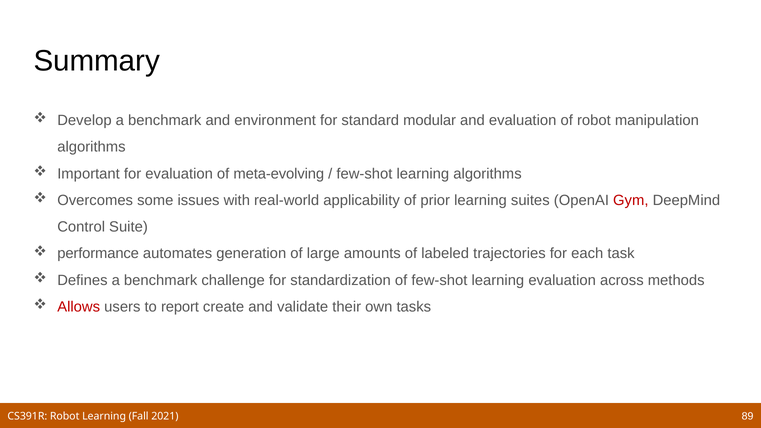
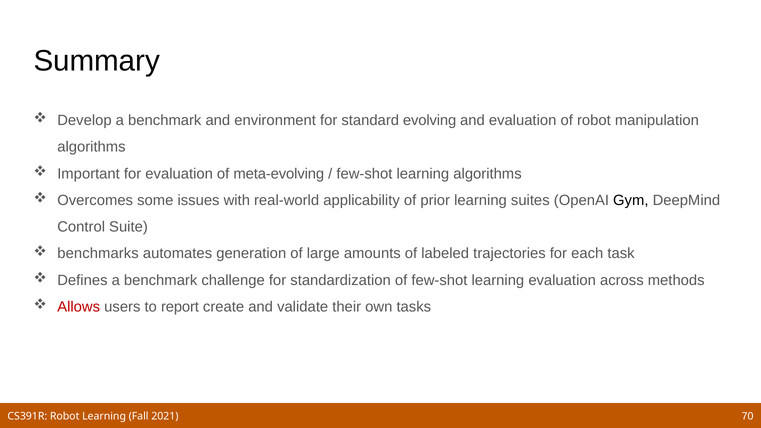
modular: modular -> evolving (430, 120)
Gym colour: red -> black (631, 200)
performance: performance -> benchmarks (98, 254)
89: 89 -> 70 (748, 416)
